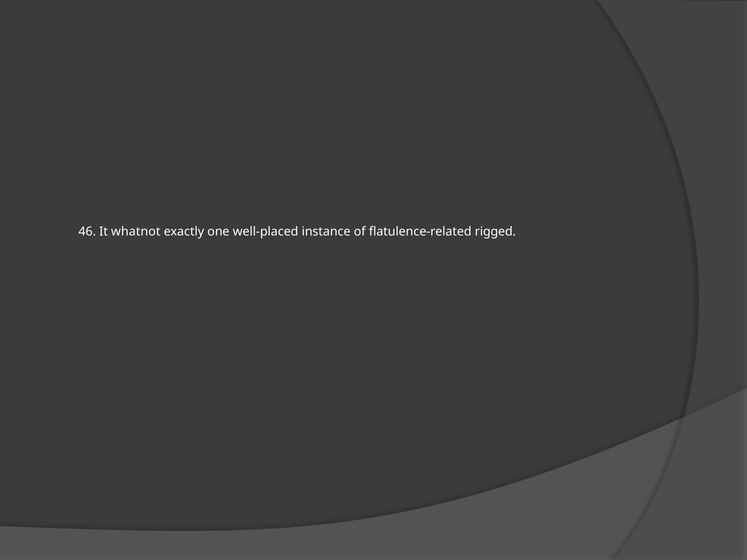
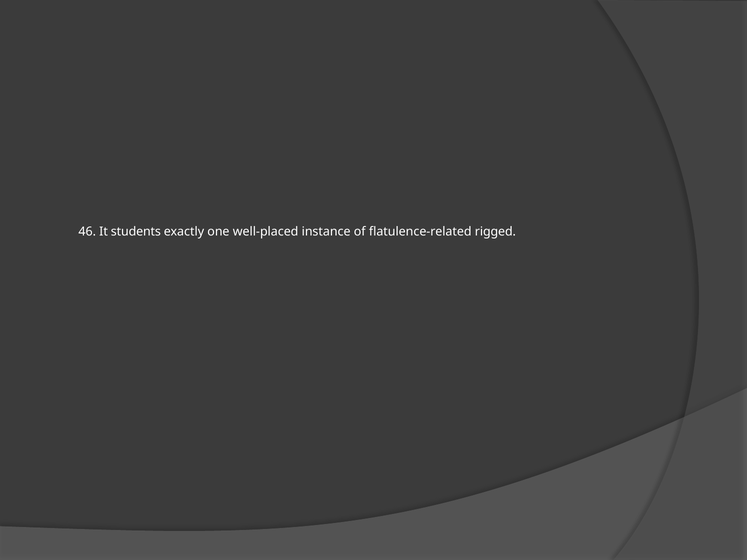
whatnot: whatnot -> students (136, 232)
